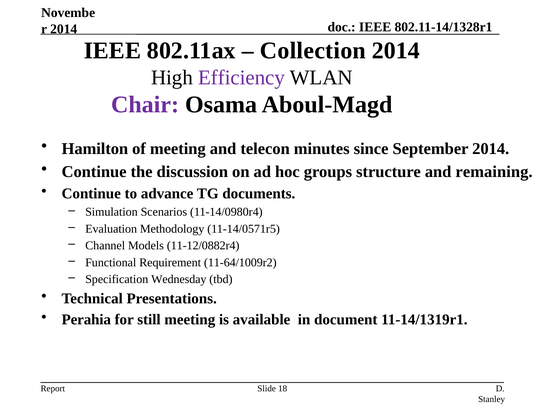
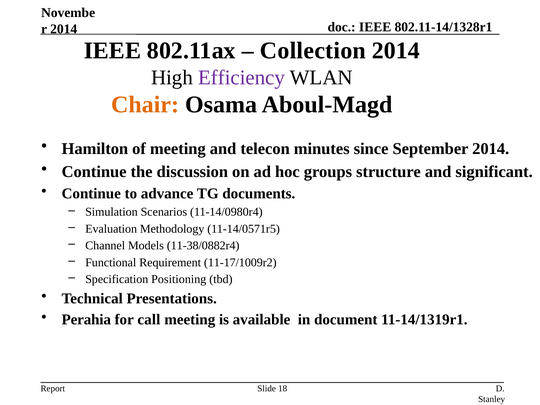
Chair colour: purple -> orange (145, 105)
remaining: remaining -> significant (494, 172)
11-12/0882r4: 11-12/0882r4 -> 11-38/0882r4 (203, 246)
11-64/1009r2: 11-64/1009r2 -> 11-17/1009r2 (240, 262)
Wednesday: Wednesday -> Positioning (179, 279)
still: still -> call (149, 320)
